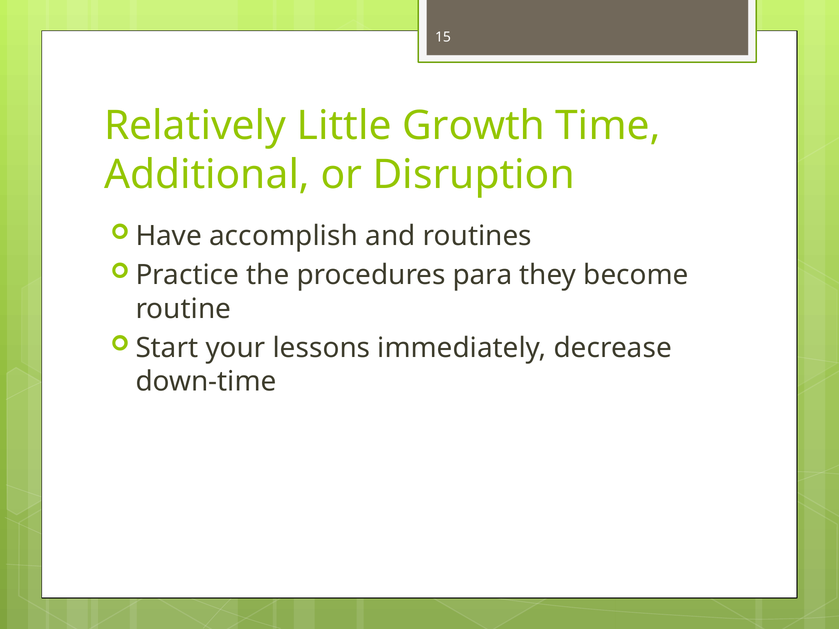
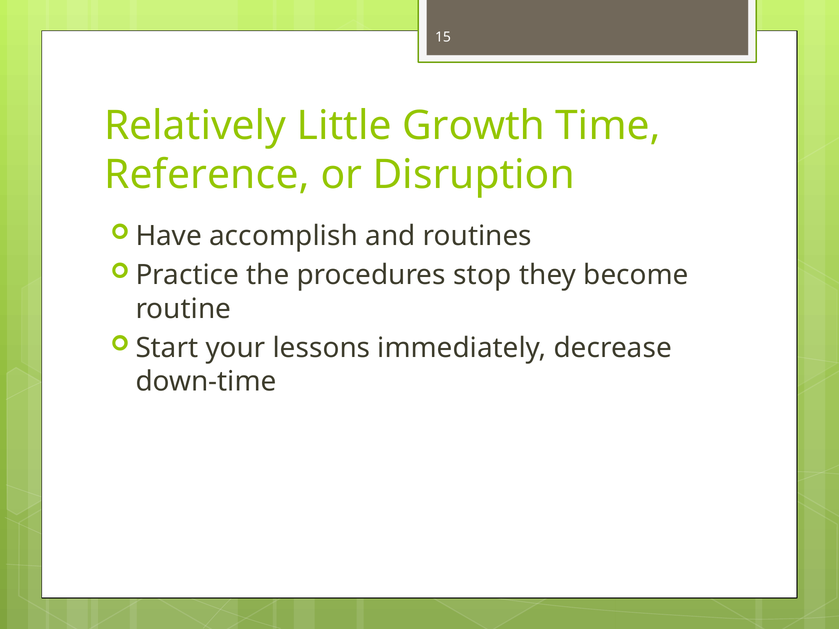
Additional: Additional -> Reference (207, 175)
para: para -> stop (482, 275)
